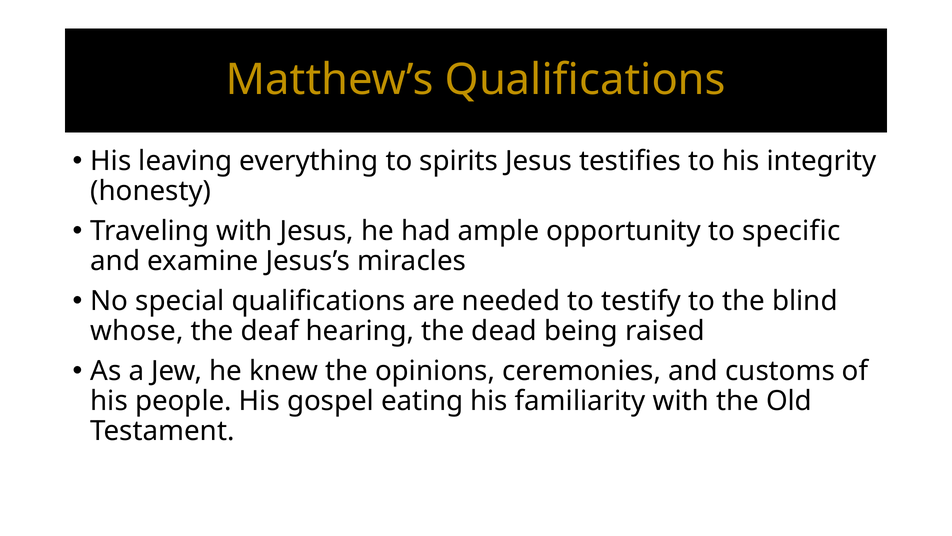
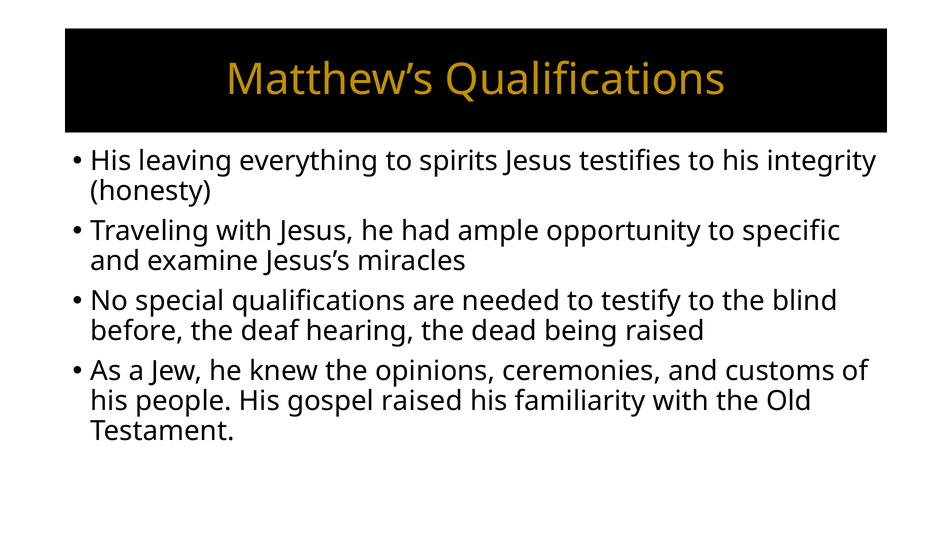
whose: whose -> before (137, 331)
gospel eating: eating -> raised (422, 401)
